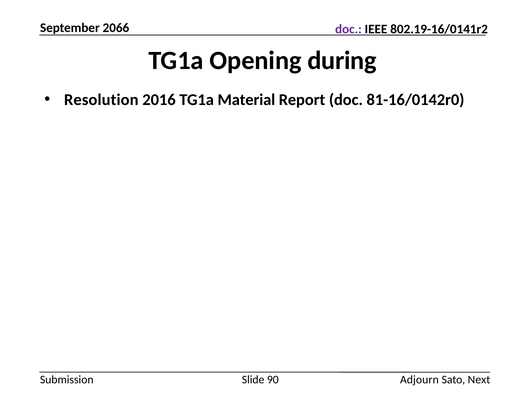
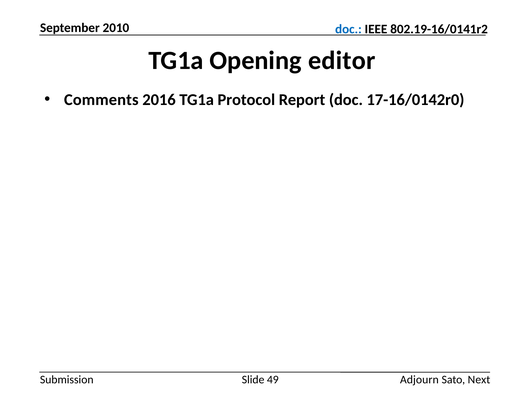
2066: 2066 -> 2010 (116, 28)
doc colour: purple -> blue (348, 29)
during: during -> editor (342, 60)
Resolution: Resolution -> Comments (101, 100)
Material: Material -> Protocol (246, 100)
81-16/0142r0: 81-16/0142r0 -> 17-16/0142r0 (415, 100)
90: 90 -> 49 (273, 380)
